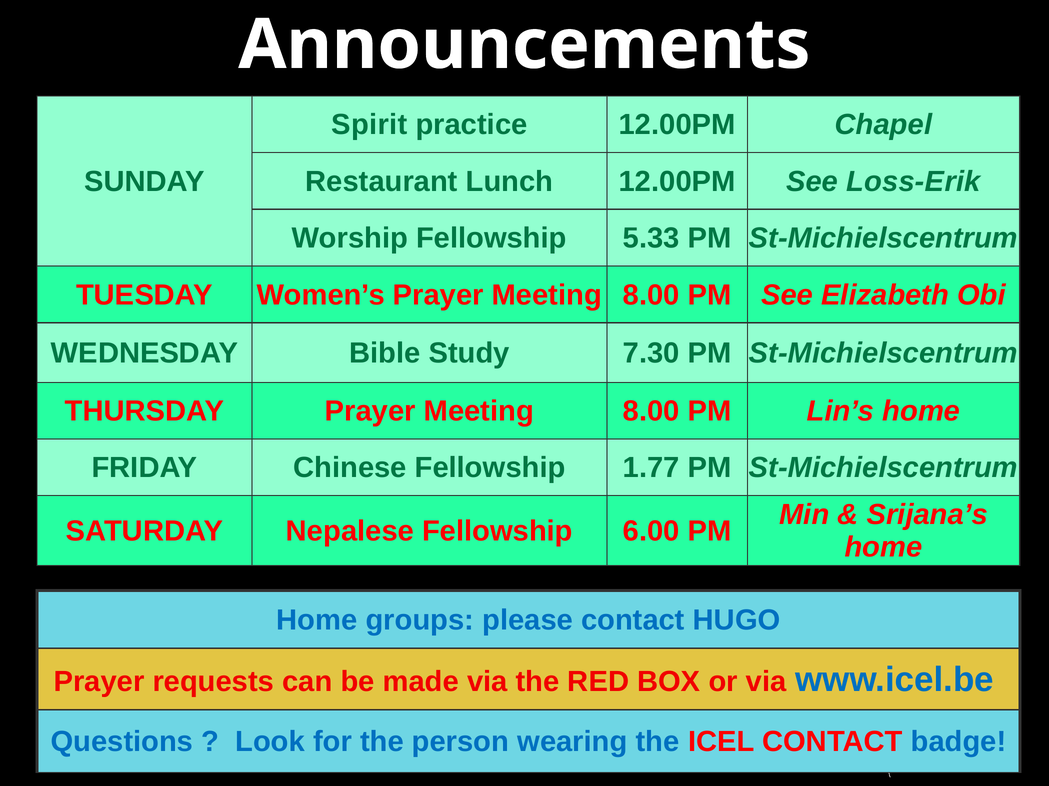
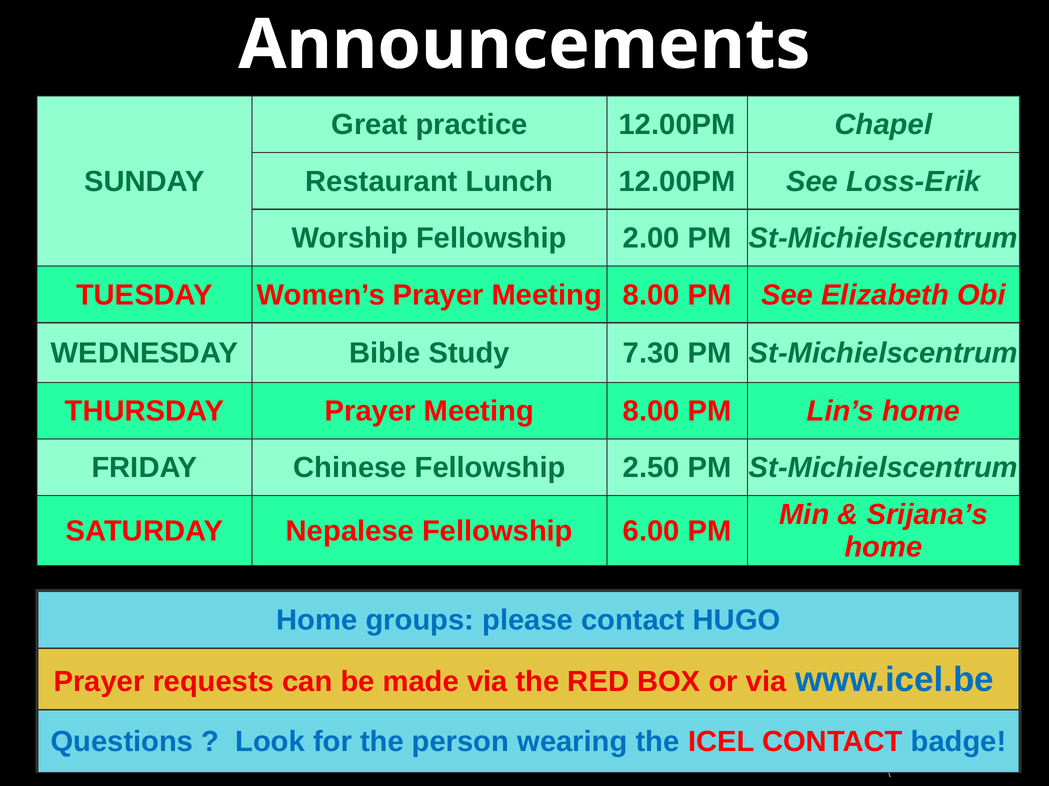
Spirit: Spirit -> Great (369, 125)
5.33: 5.33 -> 2.00 (651, 238)
1.77: 1.77 -> 2.50 (651, 468)
